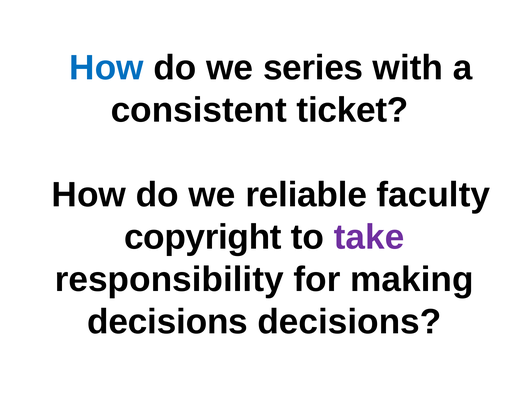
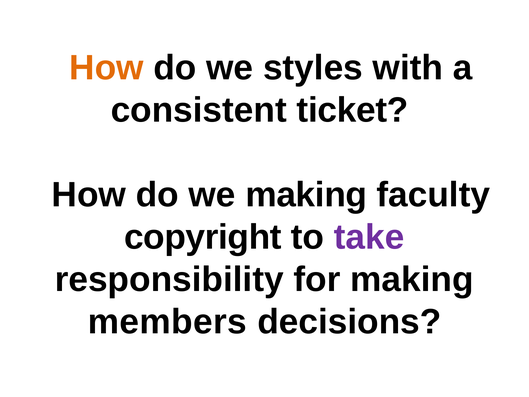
How colour: blue -> orange (106, 68)
series: series -> styles (313, 68)
we reliable: reliable -> making (306, 195)
decisions: decisions -> members (167, 322)
